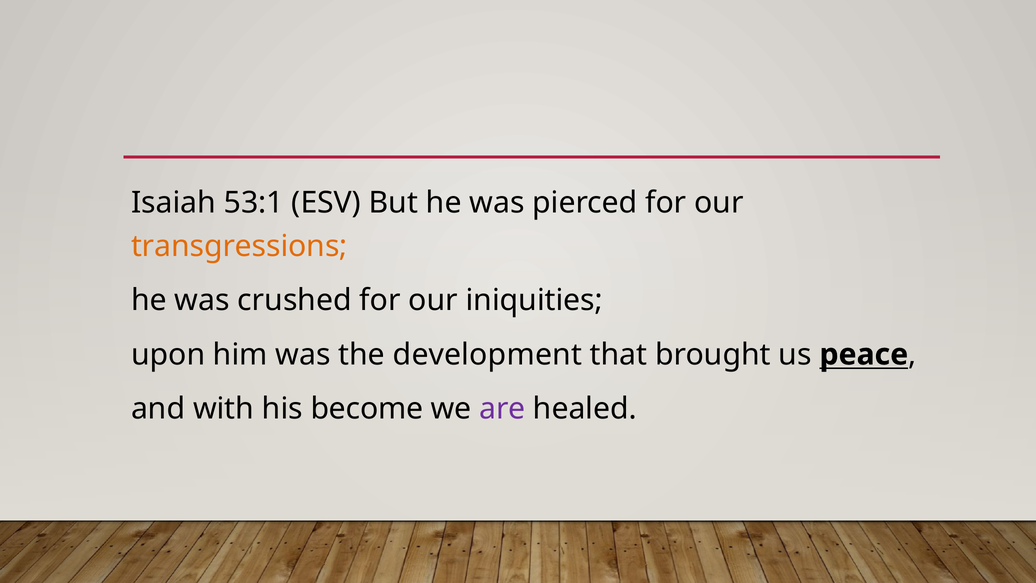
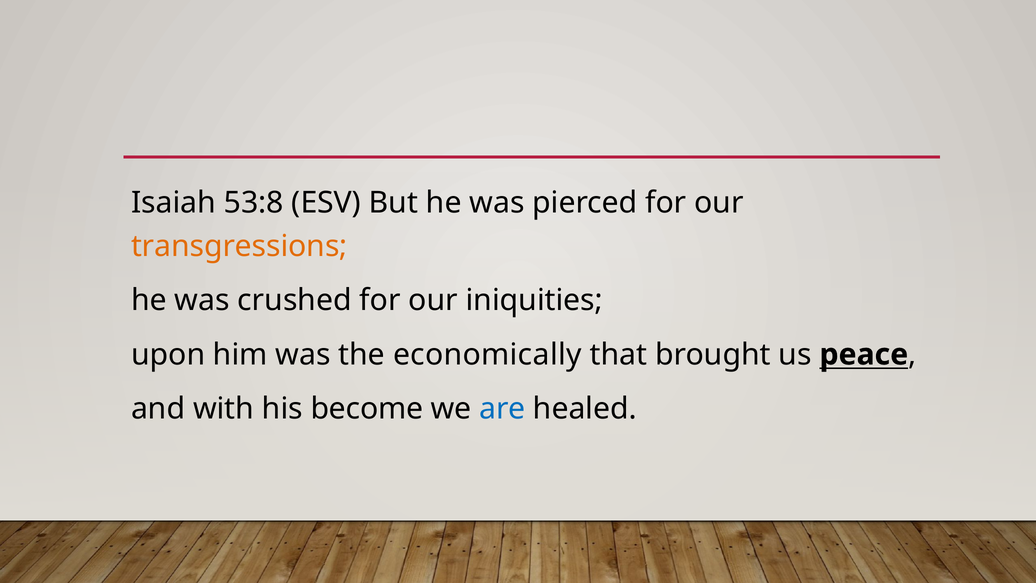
53:1: 53:1 -> 53:8 (254, 203)
development: development -> economically (487, 354)
are colour: purple -> blue (502, 409)
